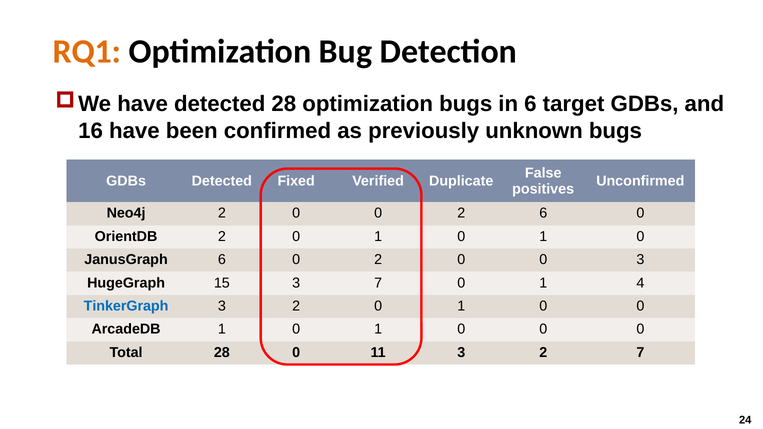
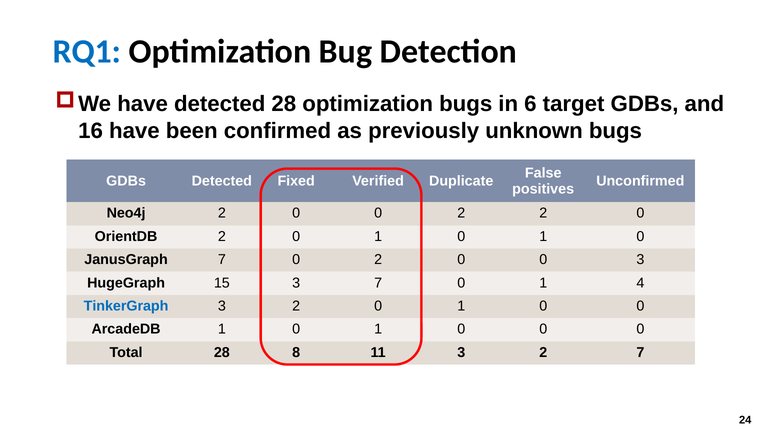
RQ1 colour: orange -> blue (87, 52)
2 6: 6 -> 2 (543, 213)
JanusGraph 6: 6 -> 7 (222, 260)
28 0: 0 -> 8 (296, 353)
